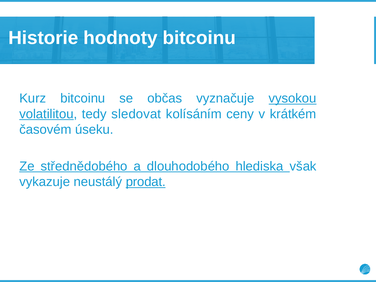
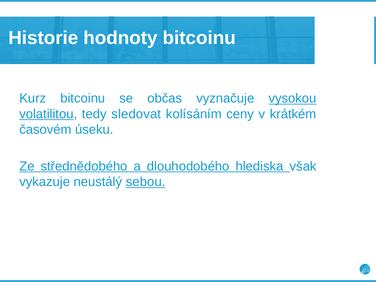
prodat: prodat -> sebou (146, 182)
